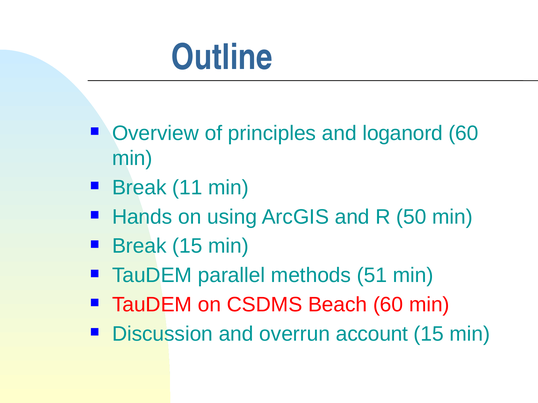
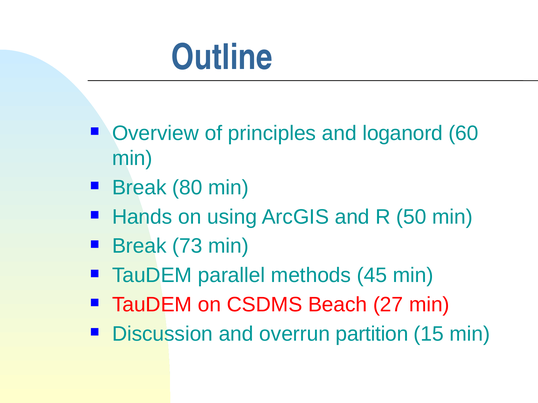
11: 11 -> 80 (187, 188)
Break 15: 15 -> 73 (187, 246)
51: 51 -> 45 (372, 276)
Beach 60: 60 -> 27 (388, 305)
account: account -> partition (372, 334)
